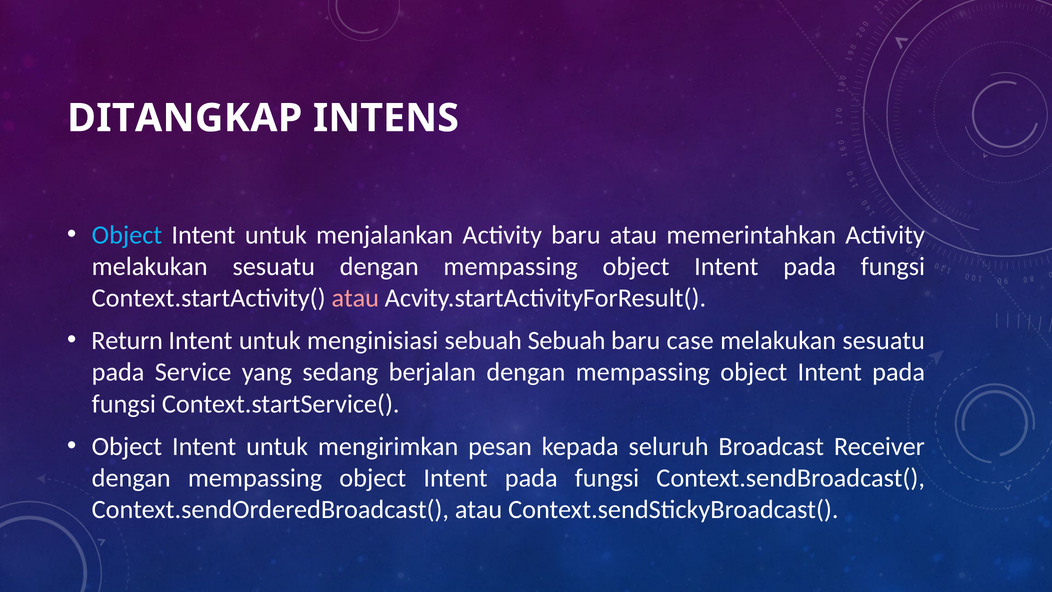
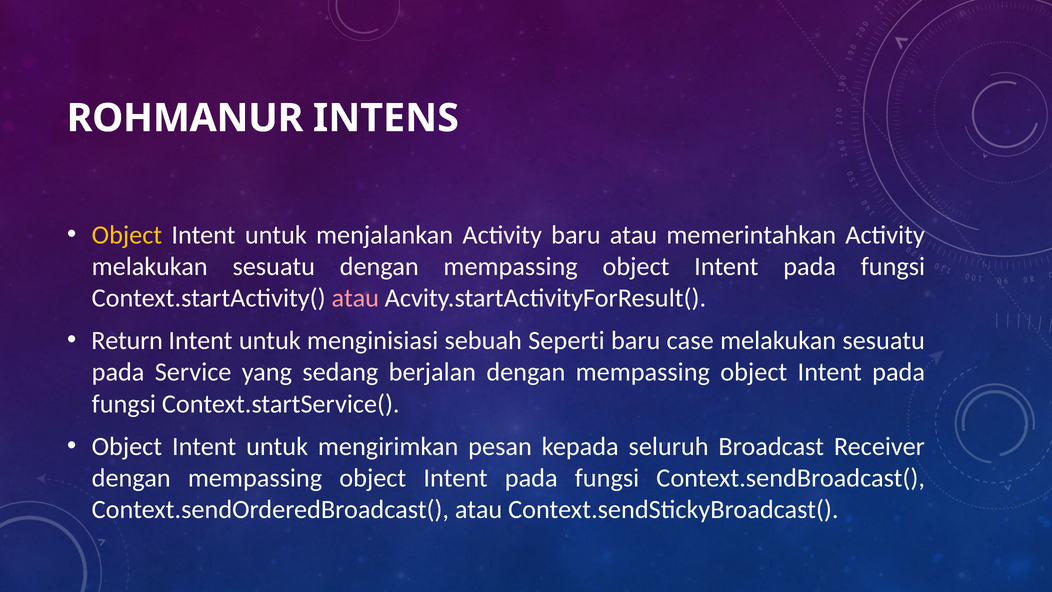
DITANGKAP: DITANGKAP -> ROHMANUR (185, 118)
Object colour: light blue -> yellow (127, 235)
sebuah Sebuah: Sebuah -> Seperti (566, 341)
